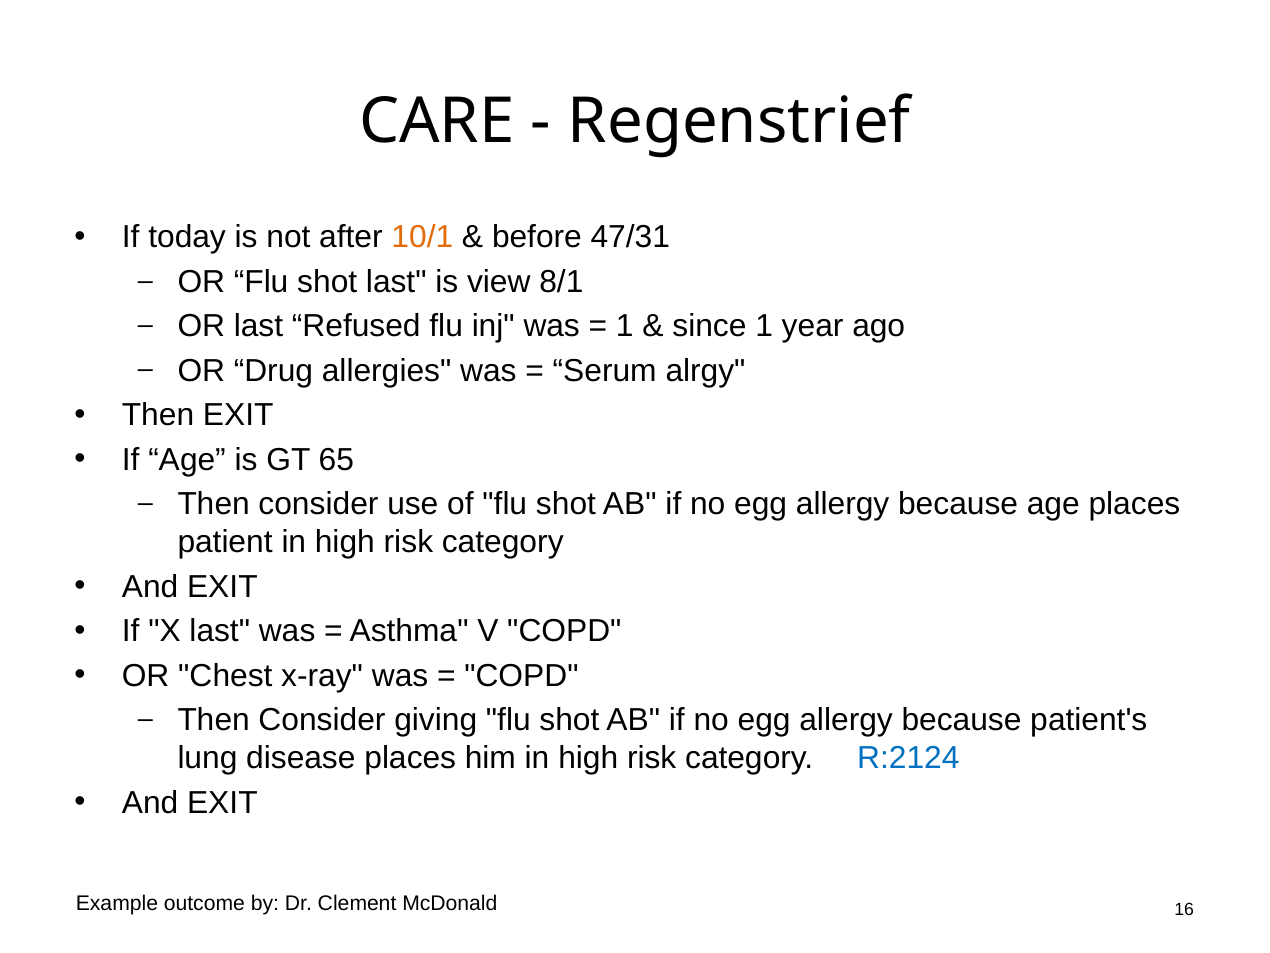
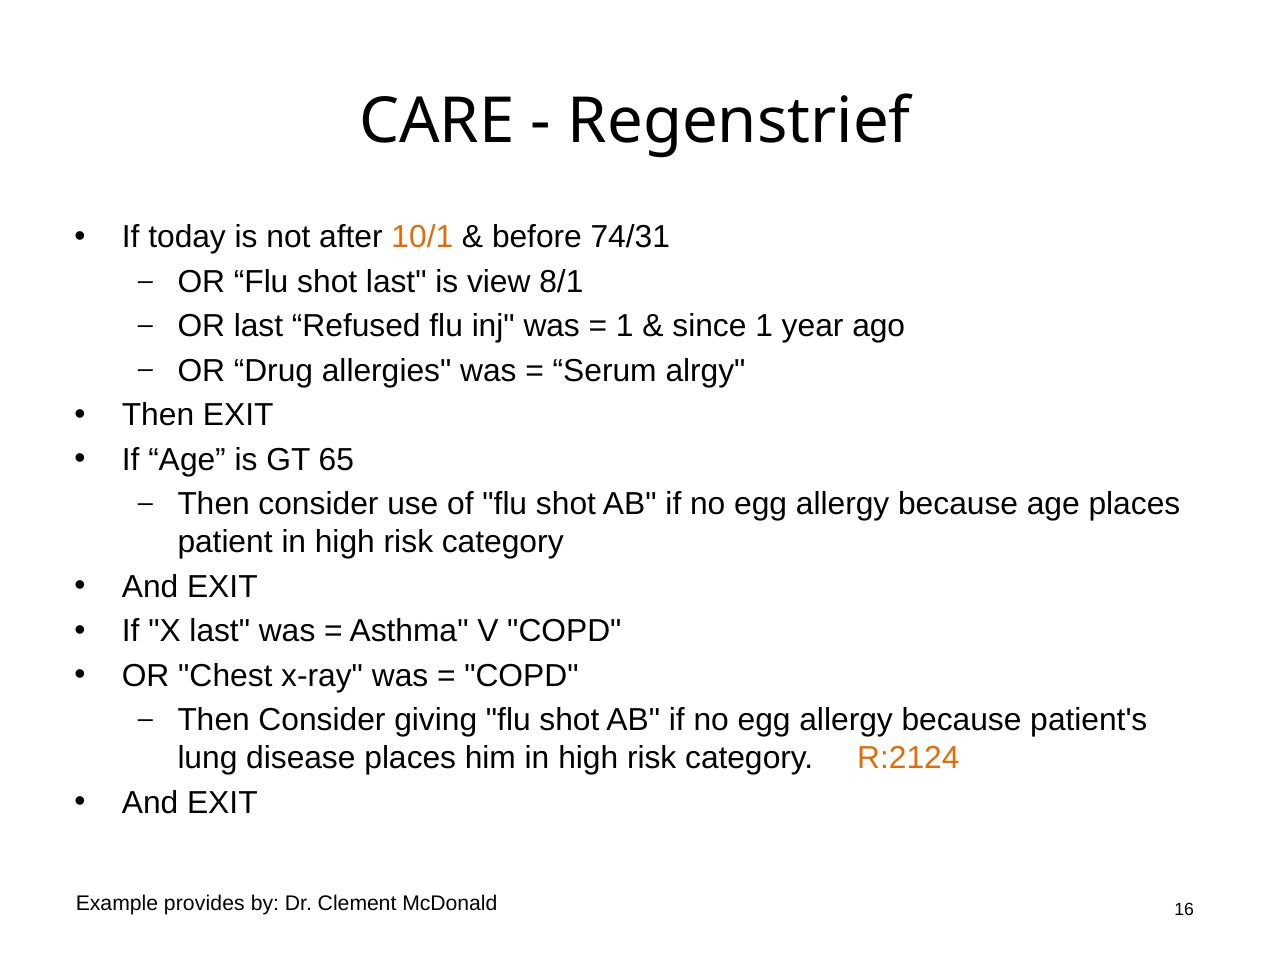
47/31: 47/31 -> 74/31 (630, 237)
R:2124 colour: blue -> orange (908, 758)
outcome: outcome -> provides (204, 903)
